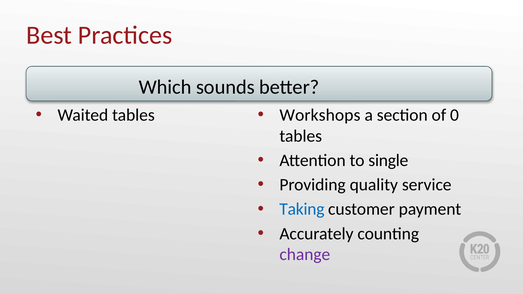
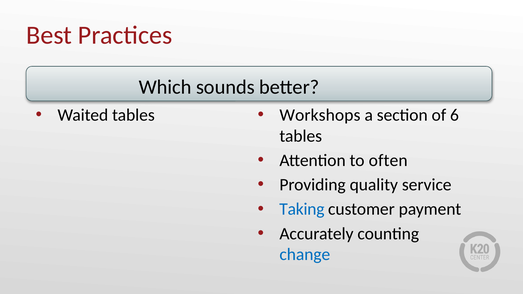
0: 0 -> 6 (454, 115)
single: single -> often (388, 161)
change colour: purple -> blue (305, 255)
